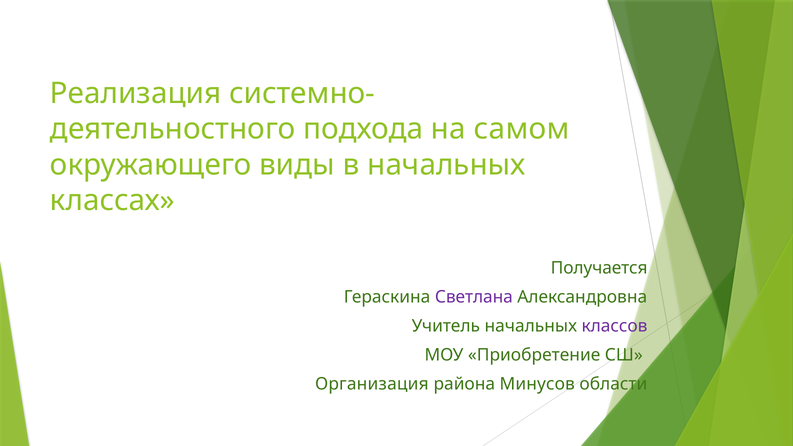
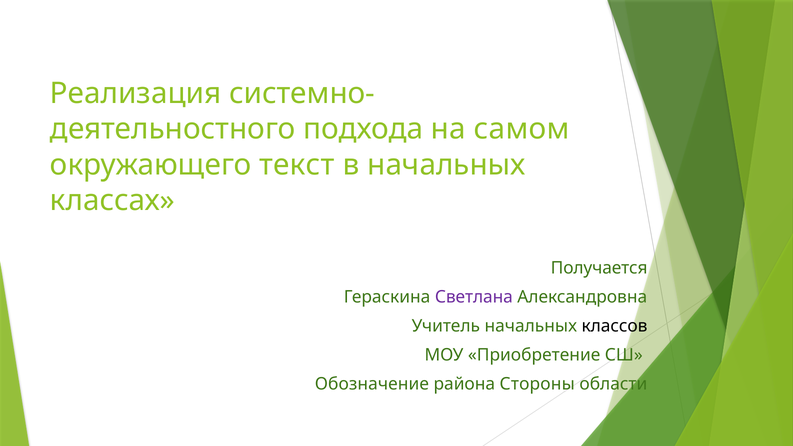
виды: виды -> текст (297, 165)
классов colour: purple -> black (614, 326)
Организация: Организация -> Обозначение (372, 384)
Минусов: Минусов -> Стороны (537, 384)
